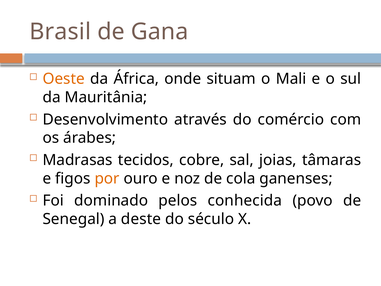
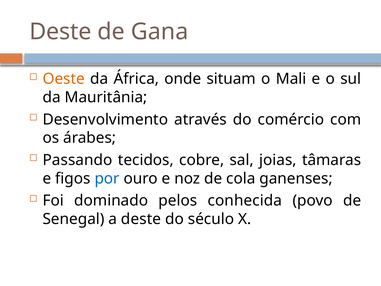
Brasil: Brasil -> Deste (60, 32)
Madrasas: Madrasas -> Passando (77, 160)
por colour: orange -> blue (107, 178)
